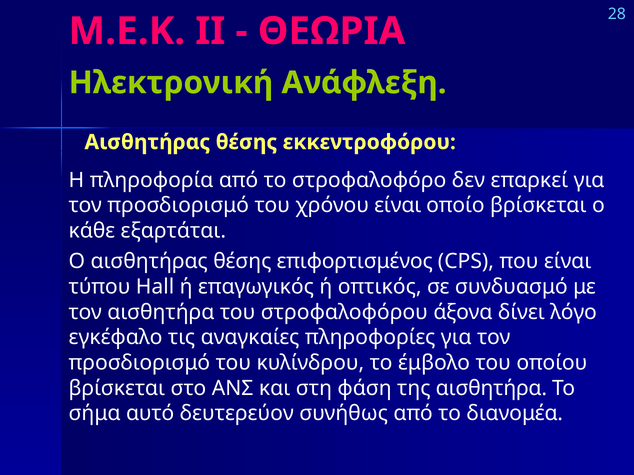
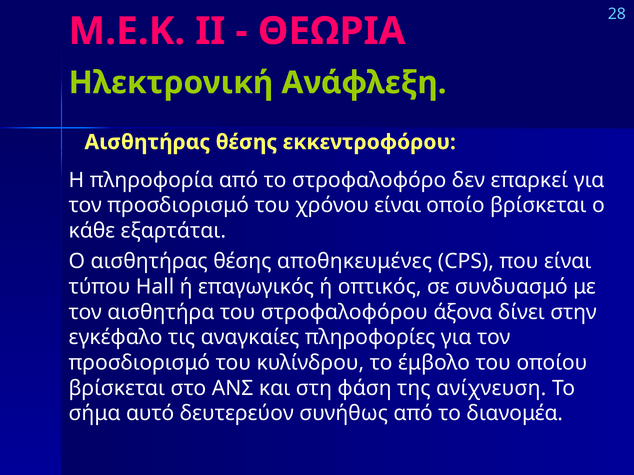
επιφορτισμένος: επιφορτισμένος -> αποθηκευμένες (355, 262)
λόγο: λόγο -> στην (574, 312)
της αισθητήρα: αισθητήρα -> ανίχνευση (491, 388)
